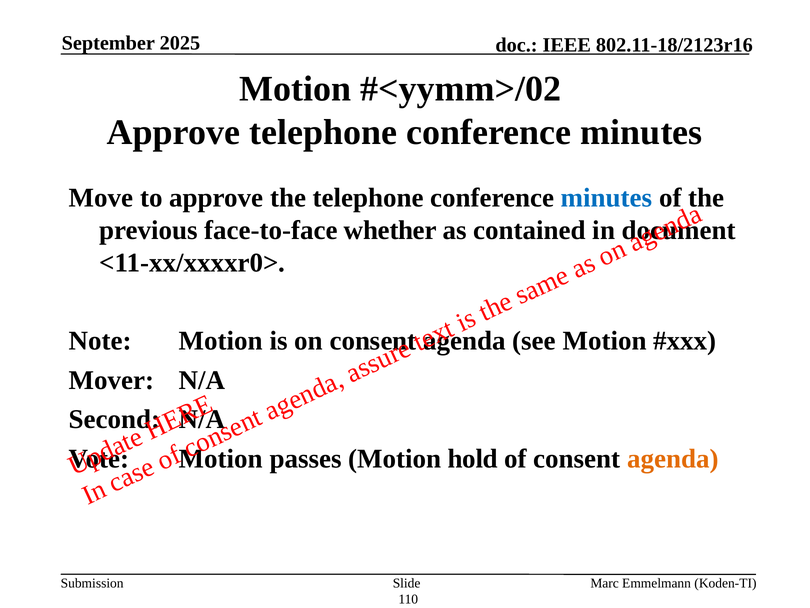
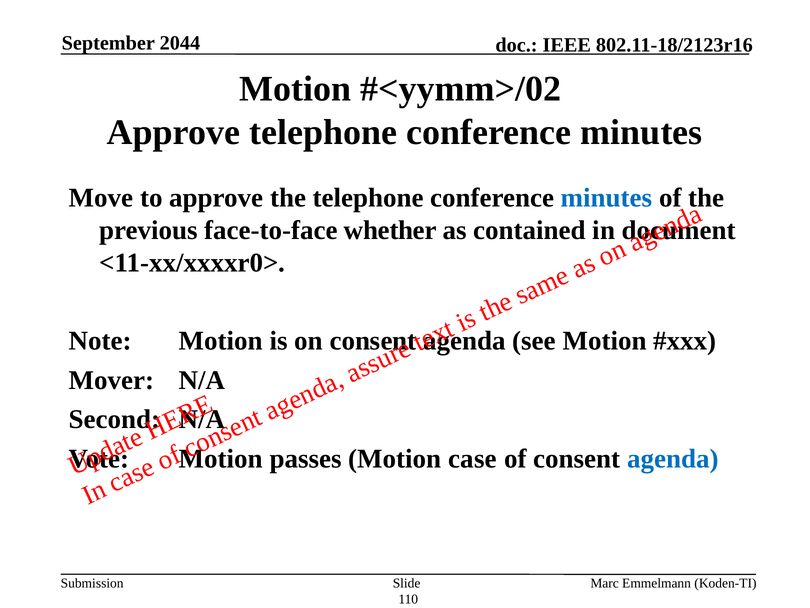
2025: 2025 -> 2044 (180, 43)
hold: hold -> case (473, 458)
agenda colour: orange -> blue (673, 458)
